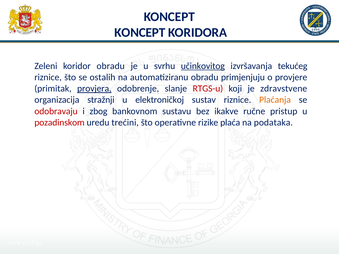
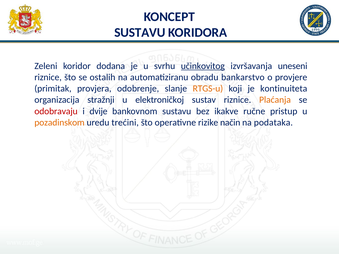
KONCEPT: KONCEPT -> SUSTAVU (140, 33)
koridor obradu: obradu -> dodana (111, 66)
tekućeg: tekućeg -> uneseni (293, 66)
primjenjuju: primjenjuju -> bankarstvo (243, 77)
provjera underline: present -> none (94, 89)
RTGS-u colour: red -> orange (208, 89)
zdravstvene: zdravstvene -> kontinuiteta (284, 89)
zbog: zbog -> dvije (99, 111)
pozadinskom colour: red -> orange (59, 123)
plaća: plaća -> način (230, 123)
